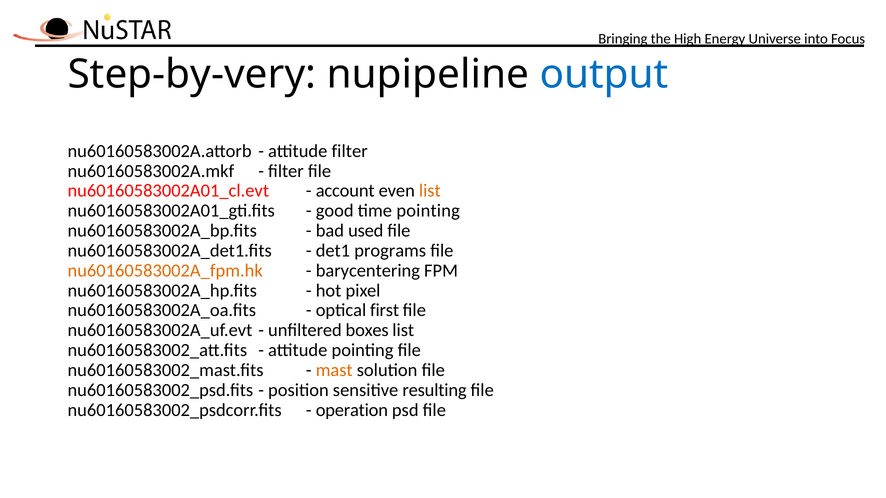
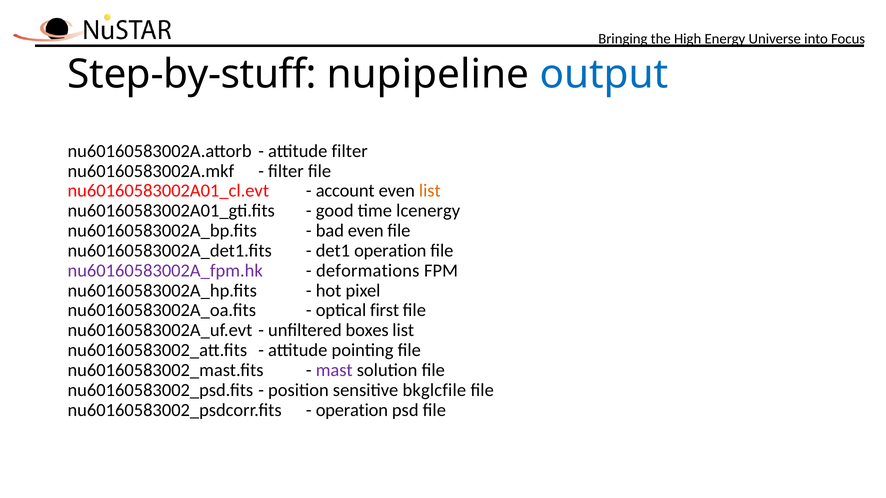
Step-by-very: Step-by-very -> Step-by-stuff (192, 74)
time pointing: pointing -> lcenergy (428, 211)
bad used: used -> even (366, 231)
det1 programs: programs -> operation (390, 251)
nu60160583002A_fpm.hk colour: orange -> purple (165, 271)
barycentering: barycentering -> deformations (368, 271)
mast colour: orange -> purple (334, 370)
resulting: resulting -> bkglcfile (434, 390)
